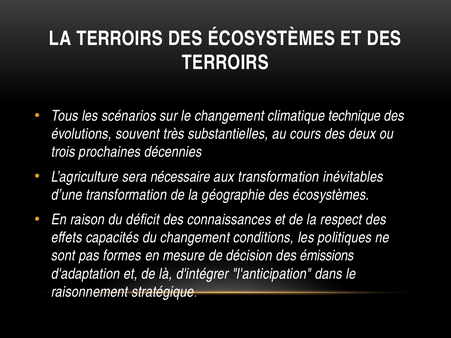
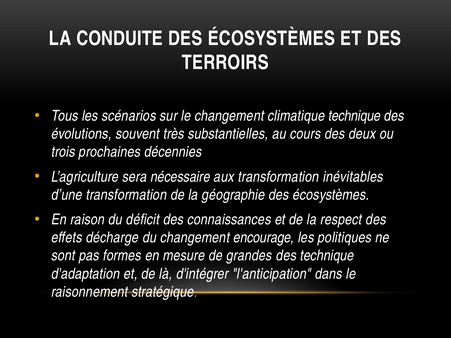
LA TERROIRS: TERROIRS -> CONDUITE (120, 39)
capacités: capacités -> décharge (112, 238)
conditions: conditions -> encourage (264, 238)
décision: décision -> grandes (249, 256)
des émissions: émissions -> technique (327, 256)
